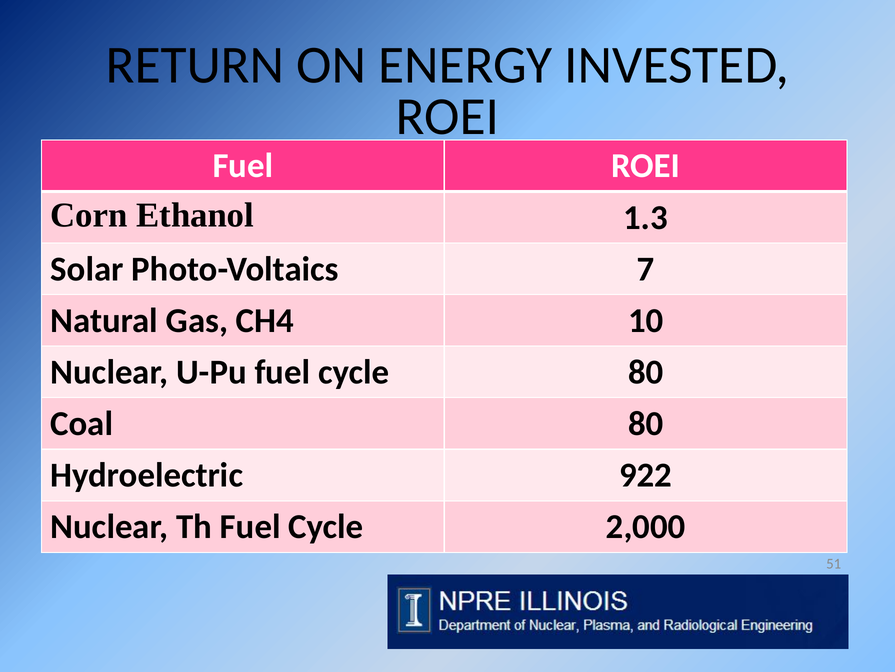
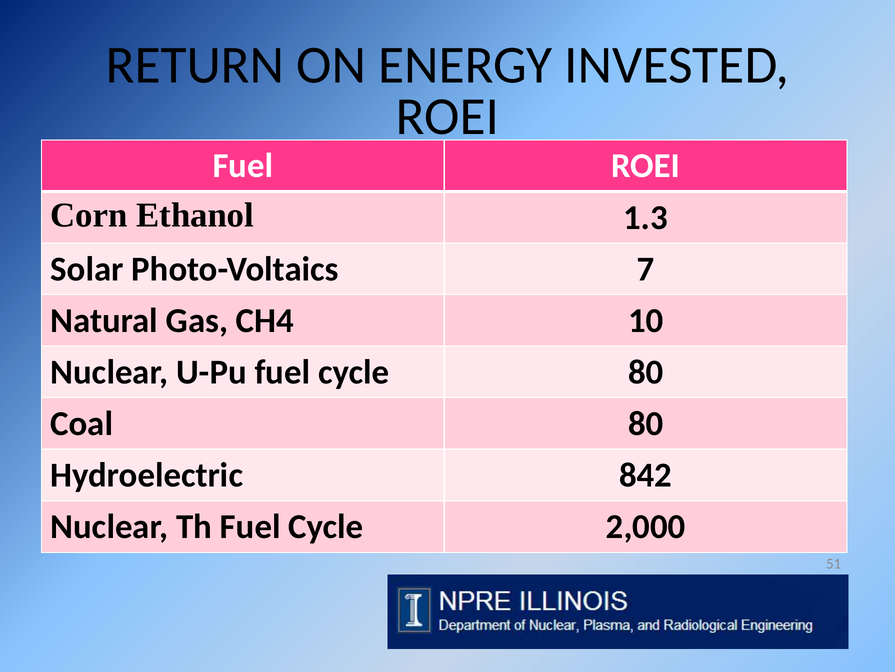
922: 922 -> 842 (646, 475)
